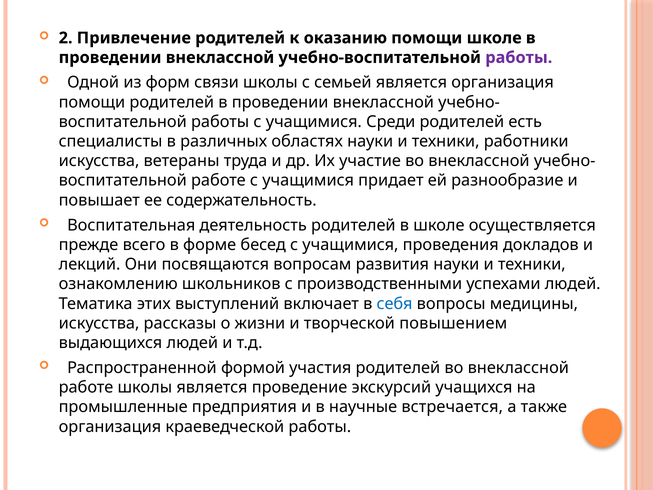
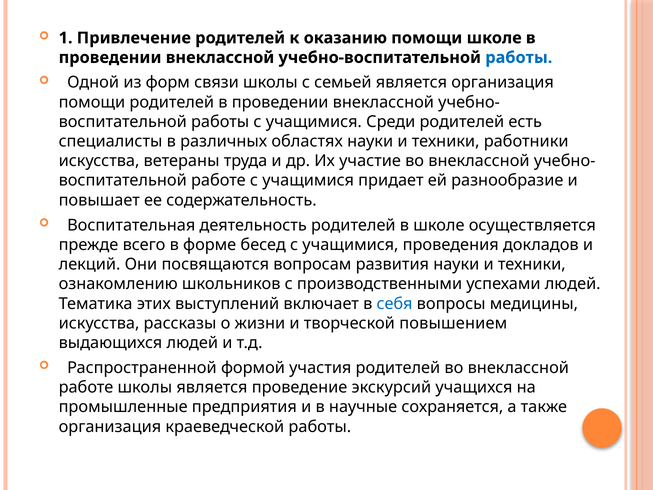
2: 2 -> 1 (66, 38)
работы colour: purple -> blue (519, 57)
встречается: встречается -> сохраняется (452, 407)
